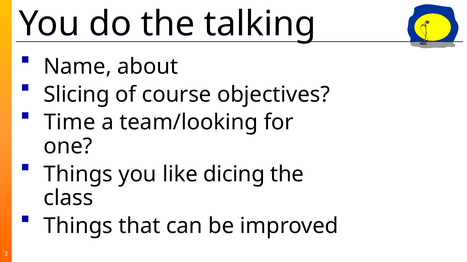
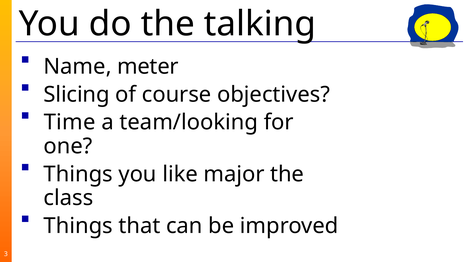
about: about -> meter (148, 67)
dicing: dicing -> major (234, 175)
